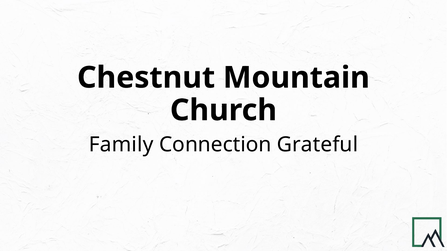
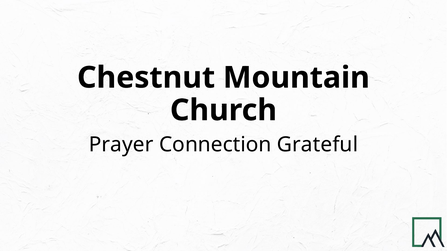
Family: Family -> Prayer (121, 145)
